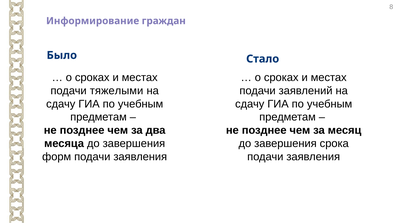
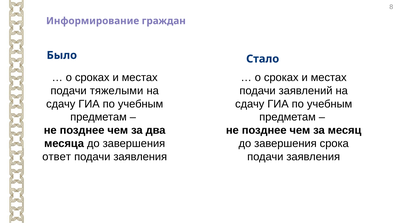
форм: форм -> ответ (57, 157)
